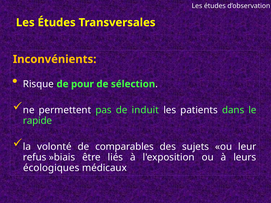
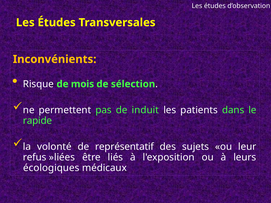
pour: pour -> mois (82, 84)
comparables: comparables -> représentatif (125, 147)
»biais: »biais -> »liées (62, 157)
